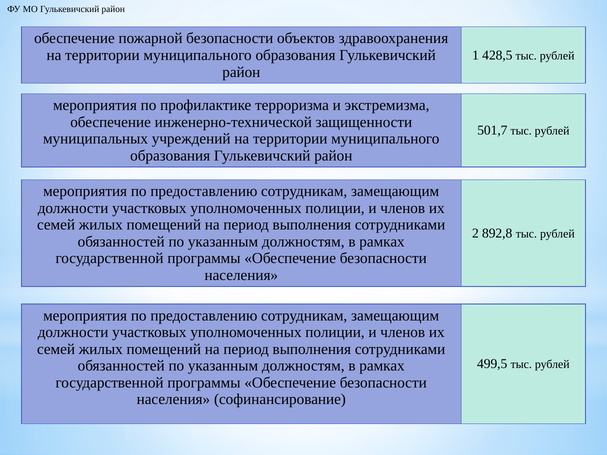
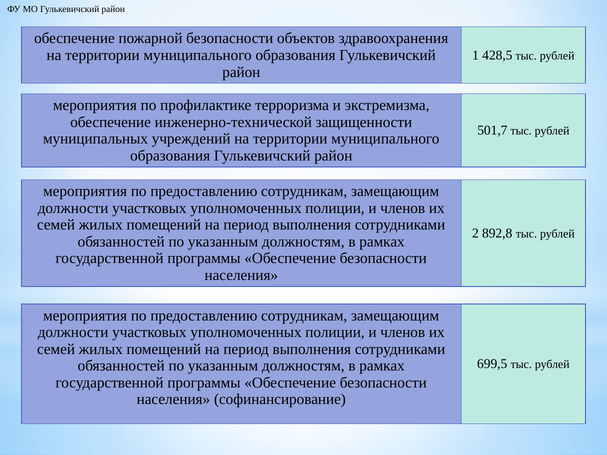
499,5: 499,5 -> 699,5 (492, 364)
